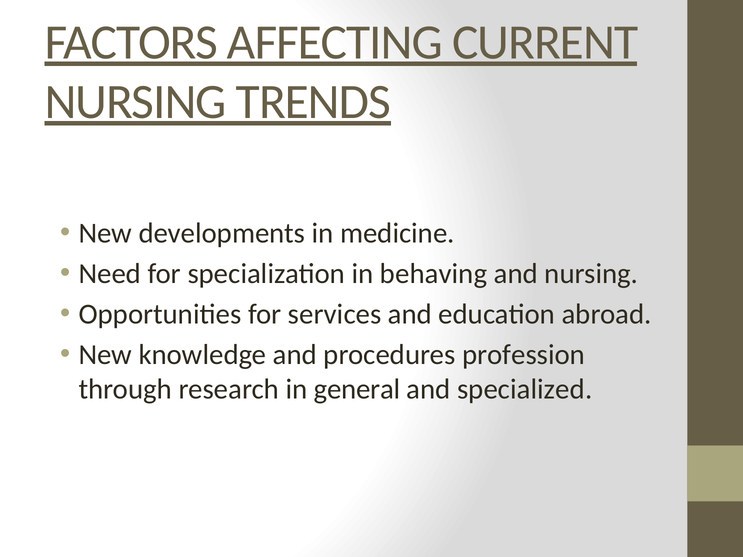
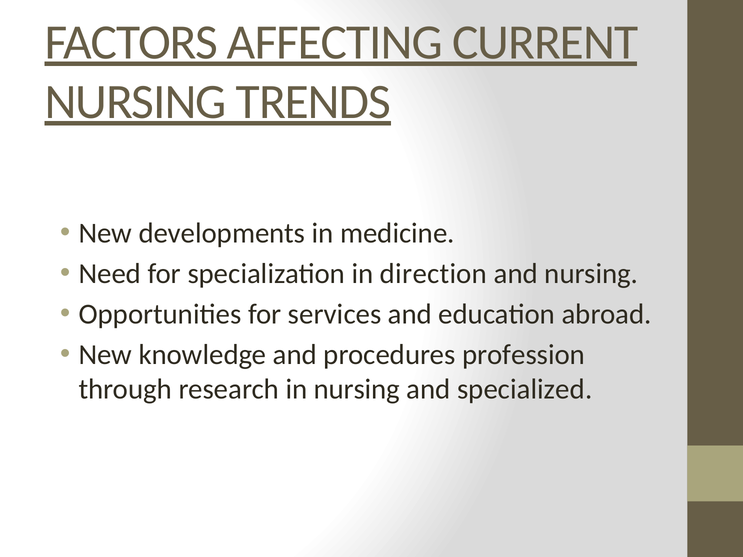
behaving: behaving -> direction (433, 274)
in general: general -> nursing (357, 389)
